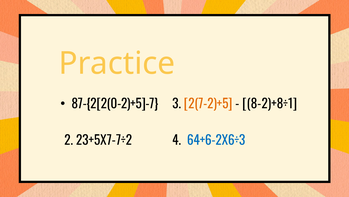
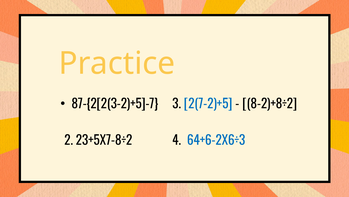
87-{2[2(0-2)+5]-7: 87-{2[2(0-2)+5]-7 -> 87-{2[2(3-2)+5]-7 (115, 104)
2(7-2)+5 colour: orange -> blue (208, 104)
8-2)+8÷1: 8-2)+8÷1 -> 8-2)+8÷2 (270, 104)
23+5X7-7÷2: 23+5X7-7÷2 -> 23+5X7-8÷2 (104, 140)
